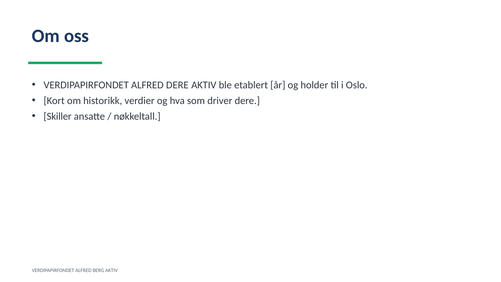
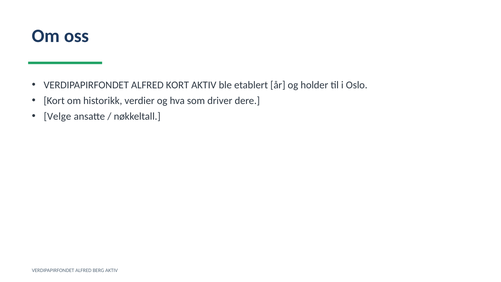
ALFRED DERE: DERE -> KORT (177, 85)
Skiller: Skiller -> Velge (57, 116)
